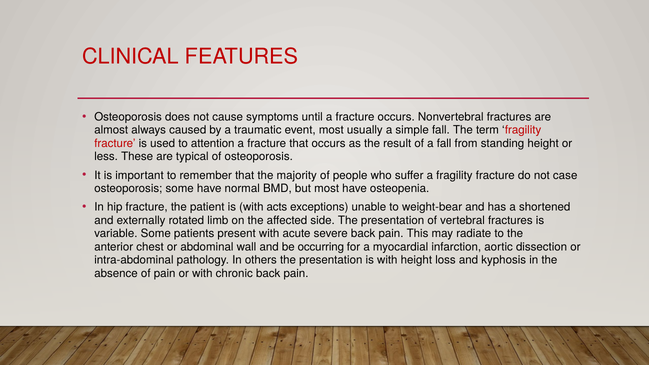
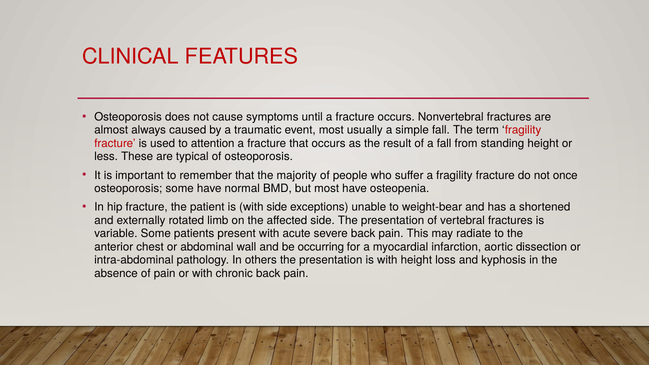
case: case -> once (565, 175)
with acts: acts -> side (277, 207)
